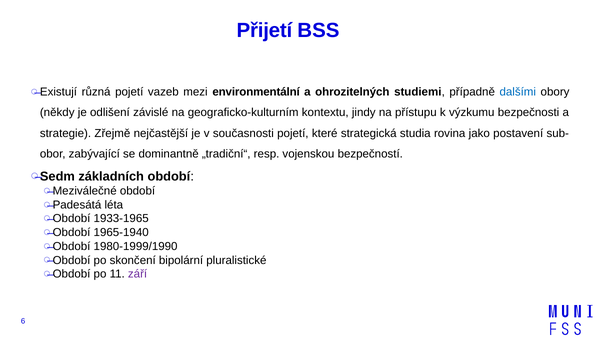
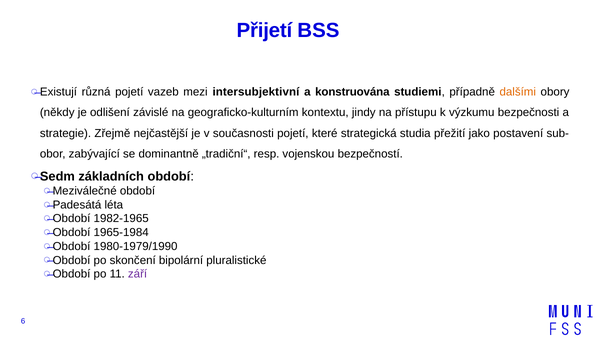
environmentální: environmentální -> intersubjektivní (256, 92)
ohrozitelných: ohrozitelných -> konstruována (352, 92)
dalšími colour: blue -> orange (518, 92)
rovina: rovina -> přežití (450, 133)
1933-1965: 1933-1965 -> 1982-1965 (121, 219)
1965-1940: 1965-1940 -> 1965-1984 (121, 232)
1980-1999/1990: 1980-1999/1990 -> 1980-1979/1990 (136, 246)
